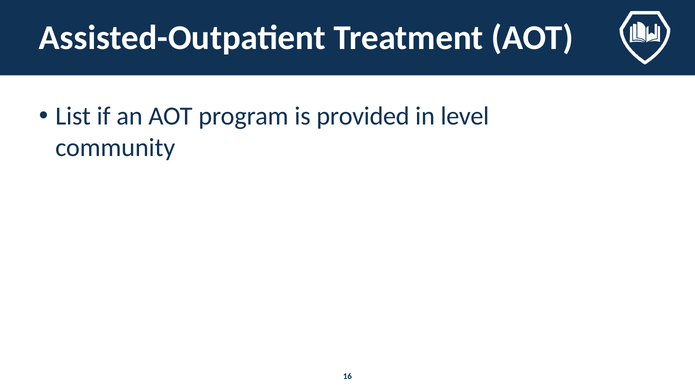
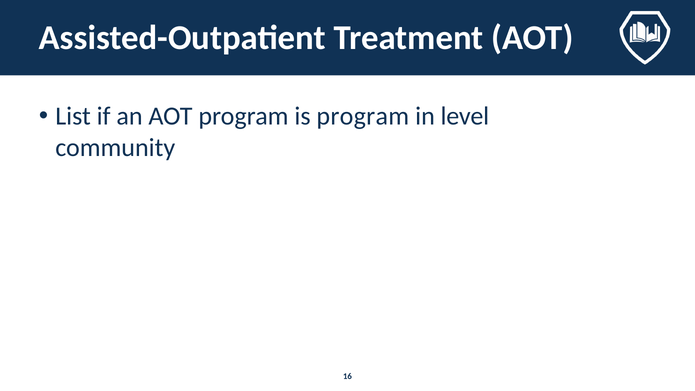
is provided: provided -> program (363, 116)
